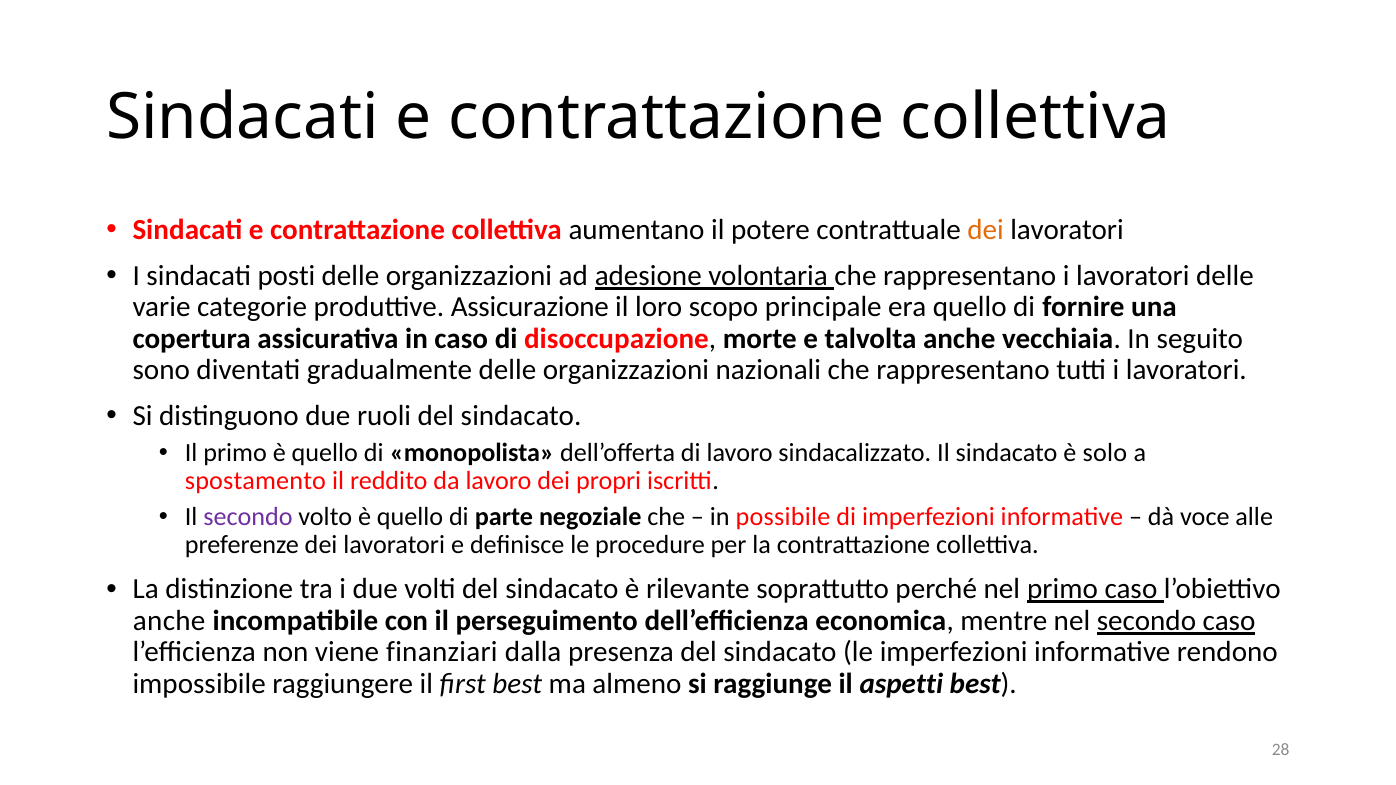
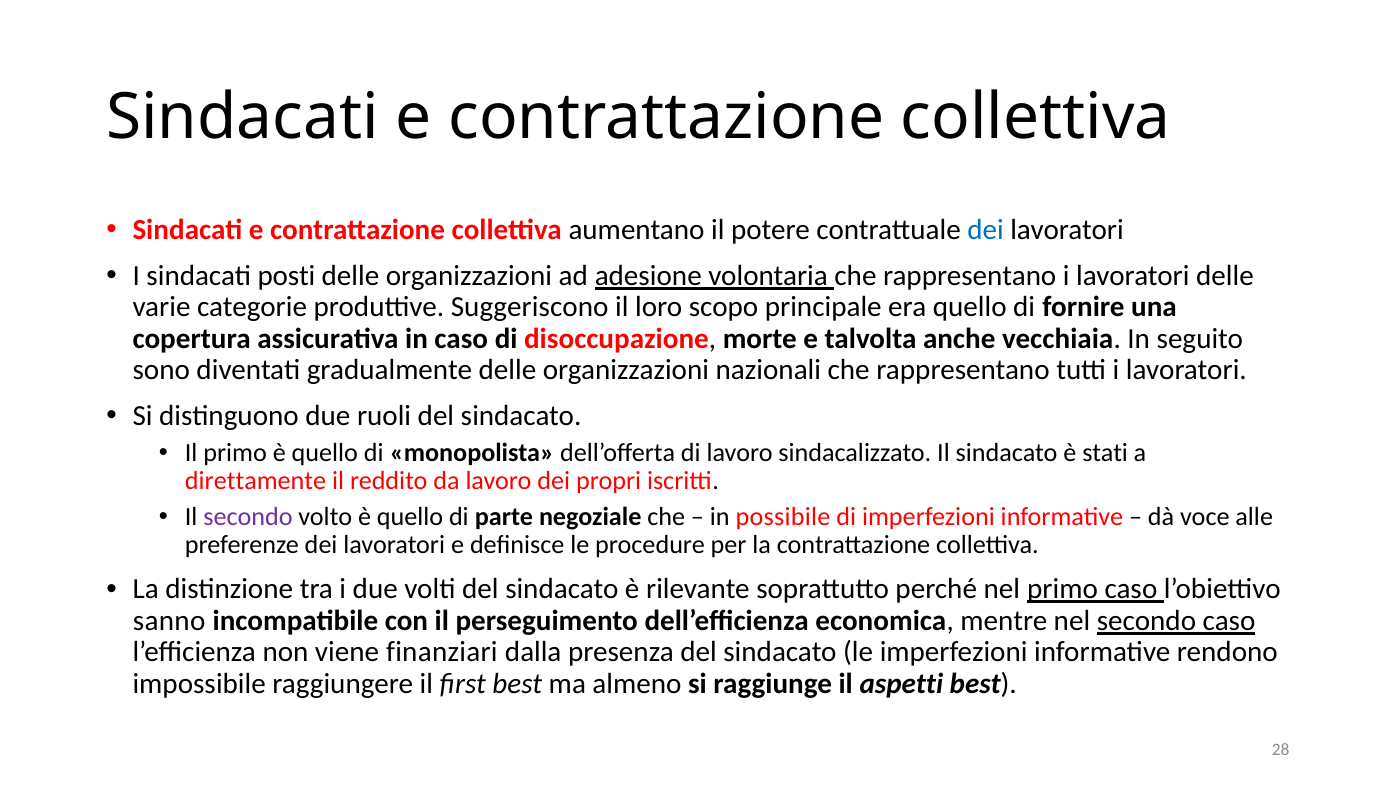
dei colour: orange -> blue (986, 230)
Assicurazione: Assicurazione -> Suggeriscono (530, 307)
solo: solo -> stati (1105, 453)
spostamento: spostamento -> direttamente (256, 481)
anche: anche -> sanno (169, 621)
